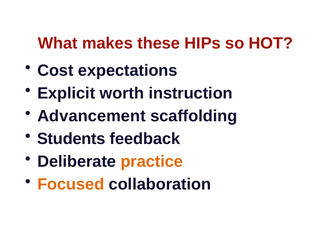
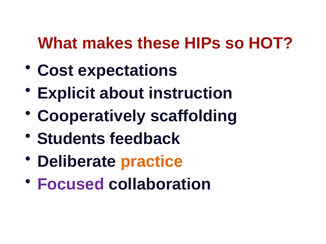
worth: worth -> about (122, 93)
Advancement: Advancement -> Cooperatively (92, 116)
Focused colour: orange -> purple (71, 185)
